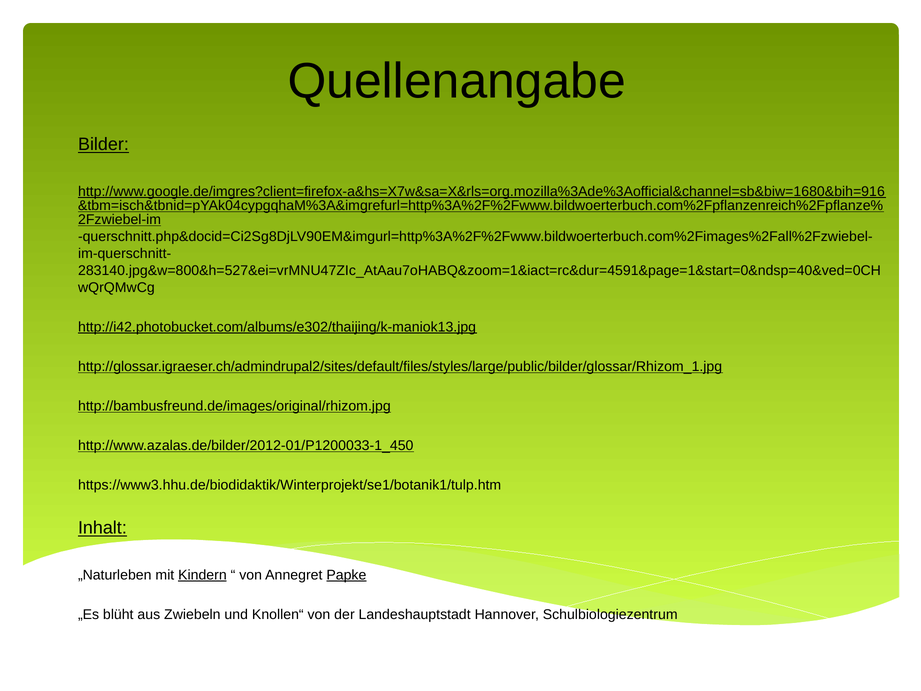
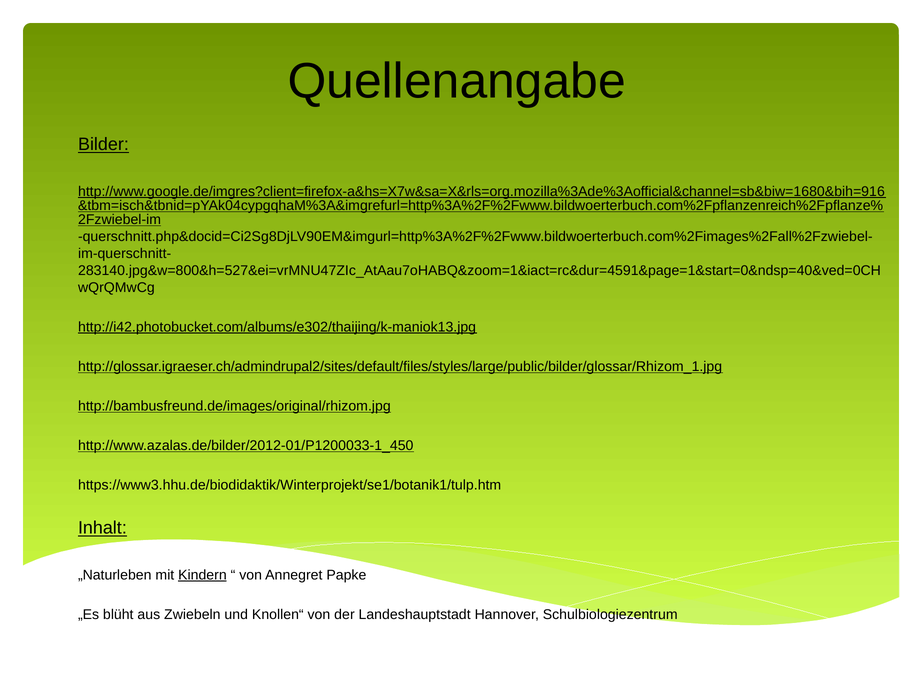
Papke underline: present -> none (346, 575)
